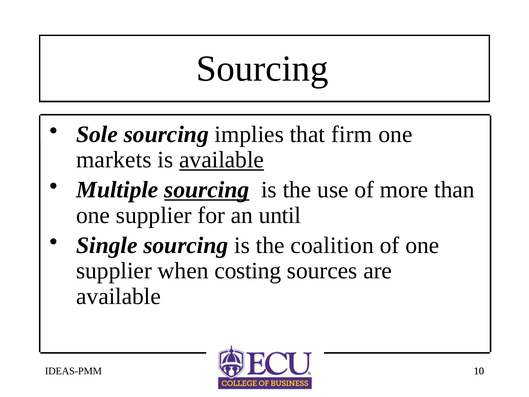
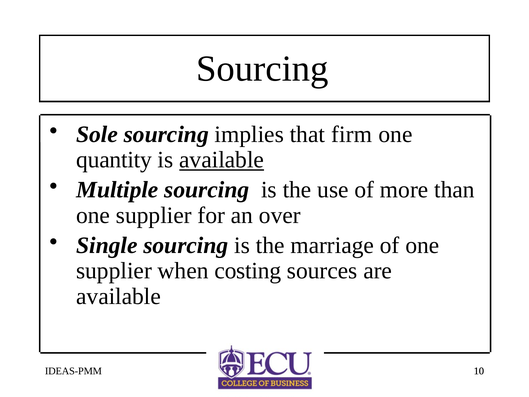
markets: markets -> quantity (114, 160)
sourcing underline: present -> none (207, 190)
until: until -> over (280, 215)
coalition: coalition -> marriage (332, 245)
